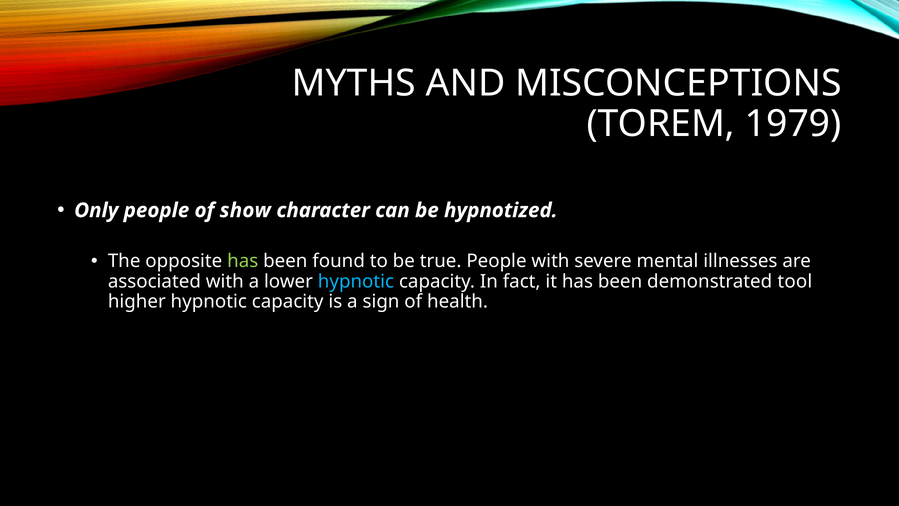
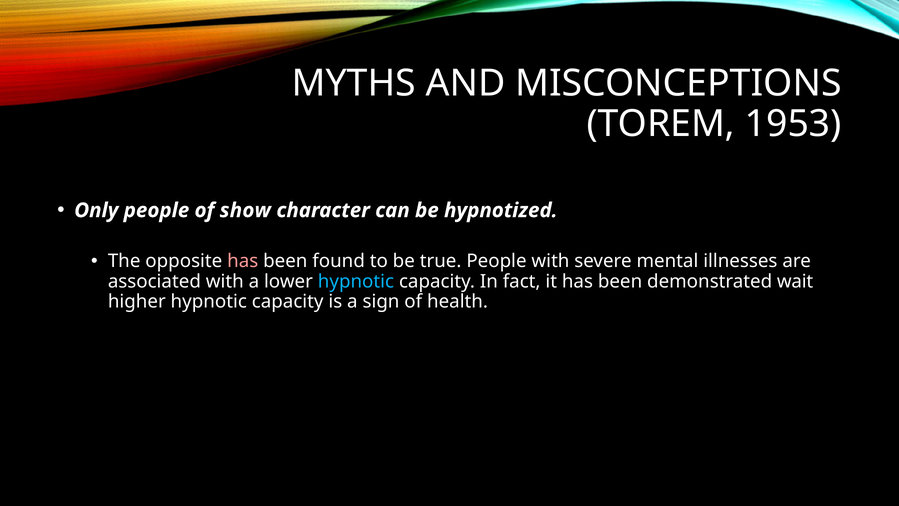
1979: 1979 -> 1953 (793, 124)
has colour: light green -> pink (243, 261)
tool: tool -> wait (795, 281)
